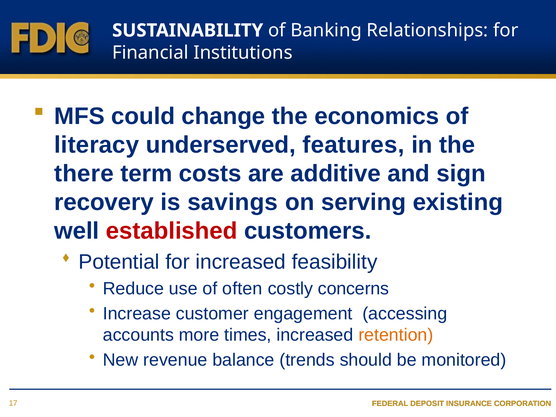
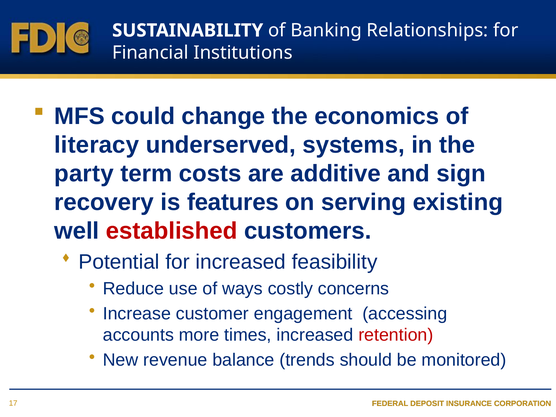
features: features -> systems (354, 145)
there: there -> party (84, 174)
savings: savings -> features (233, 202)
often: often -> ways (242, 289)
retention colour: orange -> red (396, 335)
